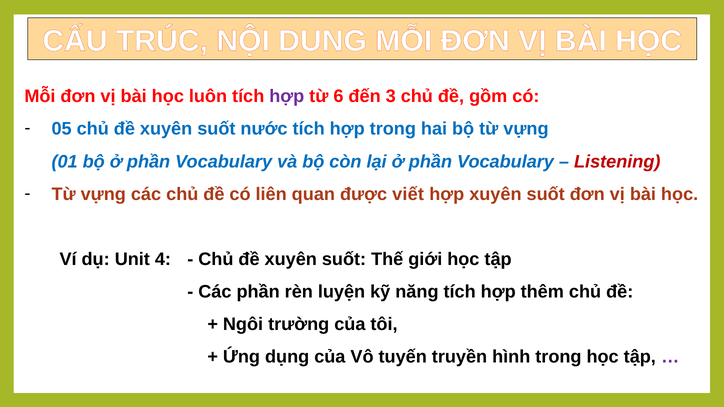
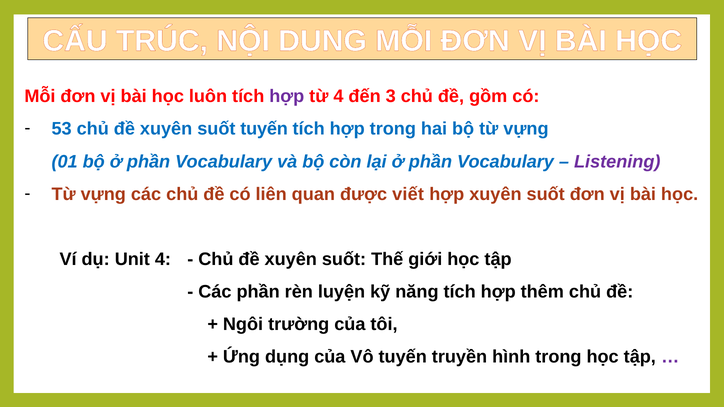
từ 6: 6 -> 4 (338, 96)
05: 05 -> 53 (62, 129)
suốt nước: nước -> tuyến (264, 129)
Listening colour: red -> purple (617, 162)
